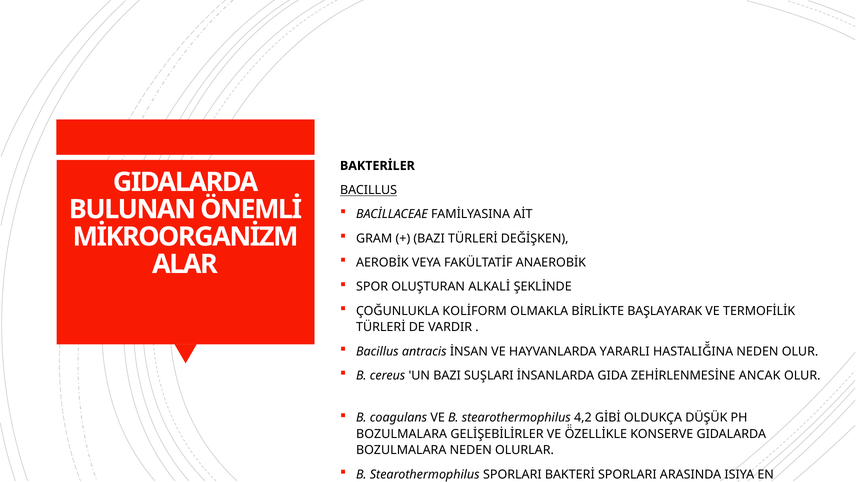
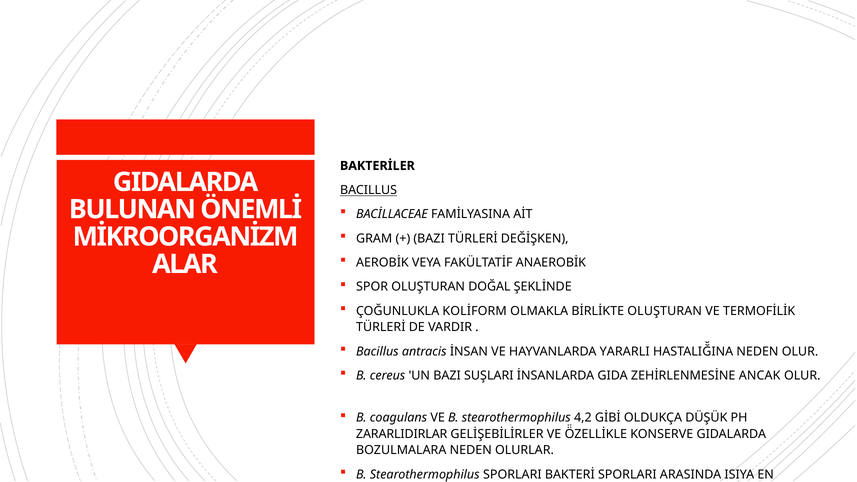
ALKALİ: ALKALİ -> DOĞAL (489, 287)
BİRLİKTE BAŞLAYARAK: BAŞLAYARAK -> OLUŞTURAN (665, 311)
BOZULMALARA: BOZULMALARA -> ZARARLIDIRLAR (402, 434)
